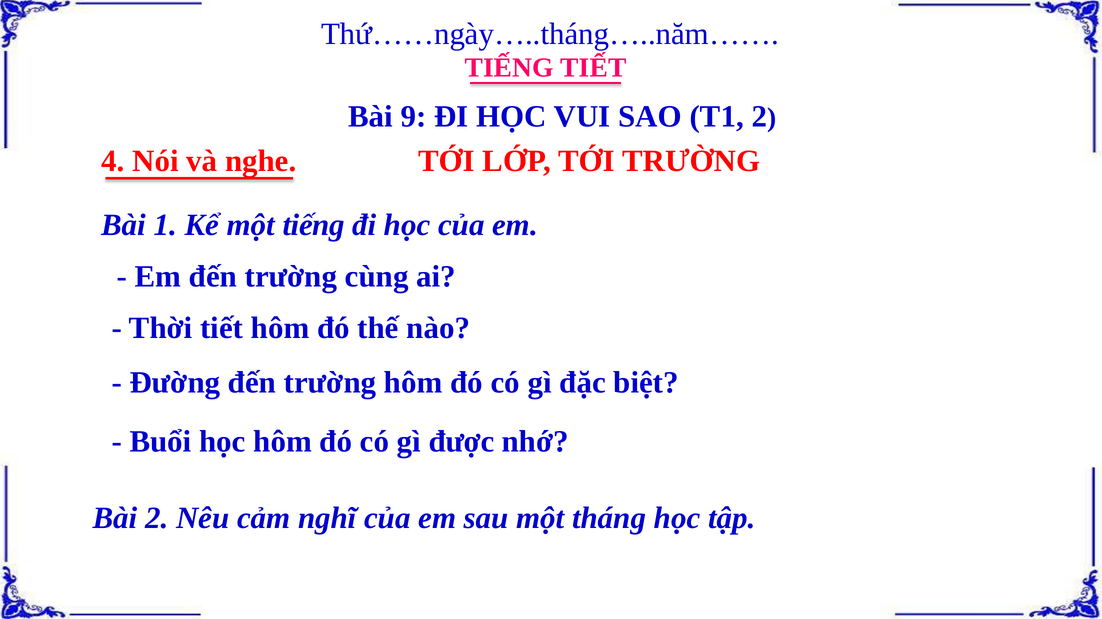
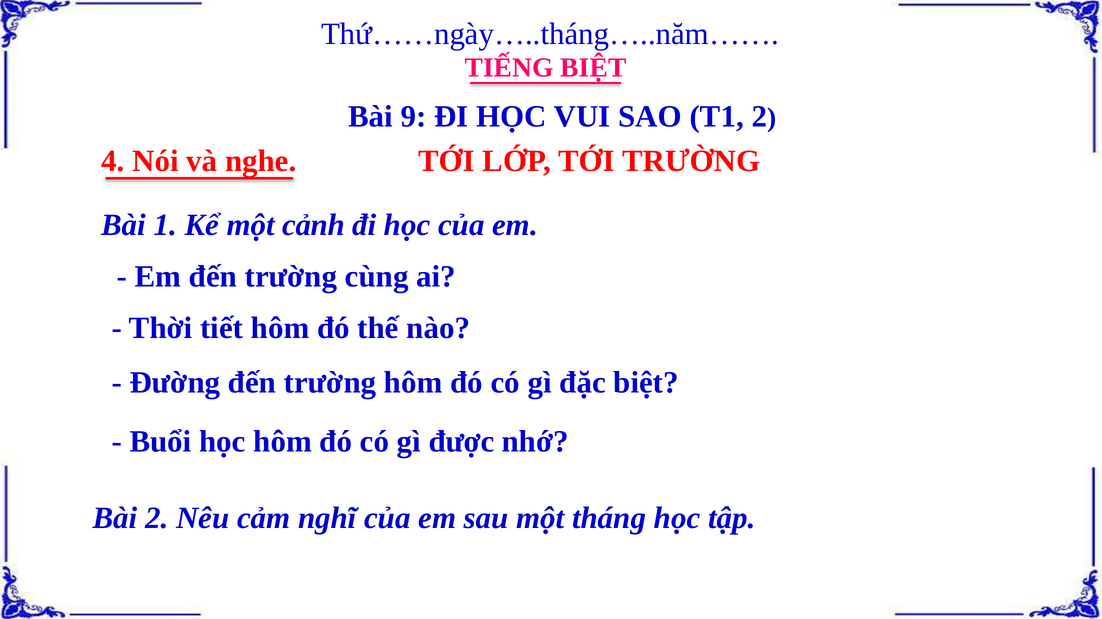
TIẾNG TIẾT: TIẾT -> BIỆT (594, 68)
một tiếng: tiếng -> cảnh (314, 225)
